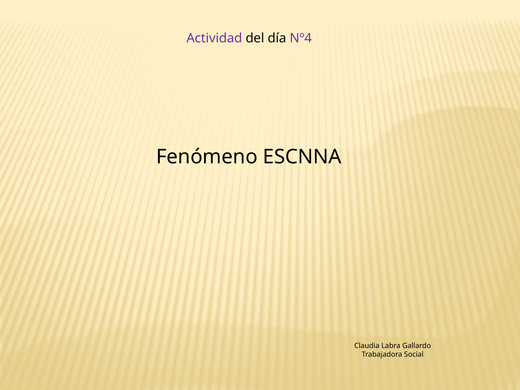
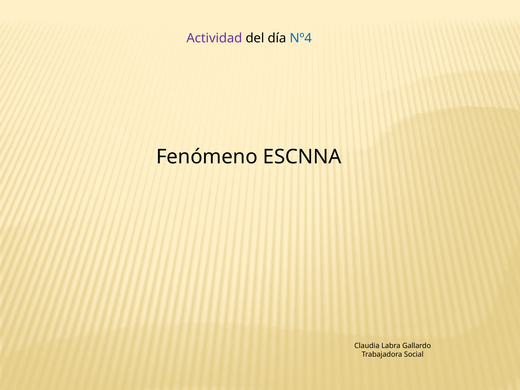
Nº4 colour: purple -> blue (301, 38)
